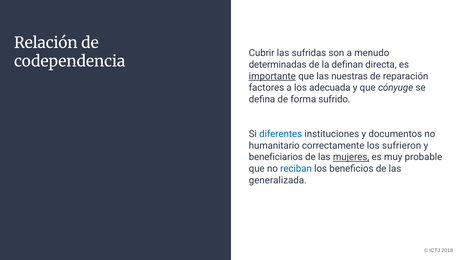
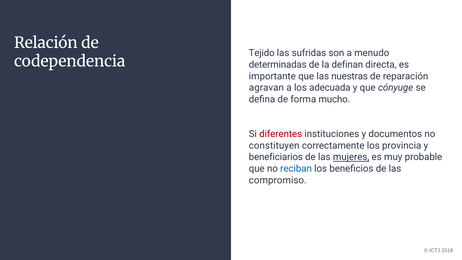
Cubrir: Cubrir -> Tejido (262, 53)
importante underline: present -> none (272, 76)
factores: factores -> agravan (266, 88)
sufrido: sufrido -> mucho (334, 99)
diferentes colour: blue -> red (281, 134)
humanitario: humanitario -> constituyen (274, 146)
sufrieron: sufrieron -> provincia (402, 146)
generalizada: generalizada -> compromiso (278, 180)
